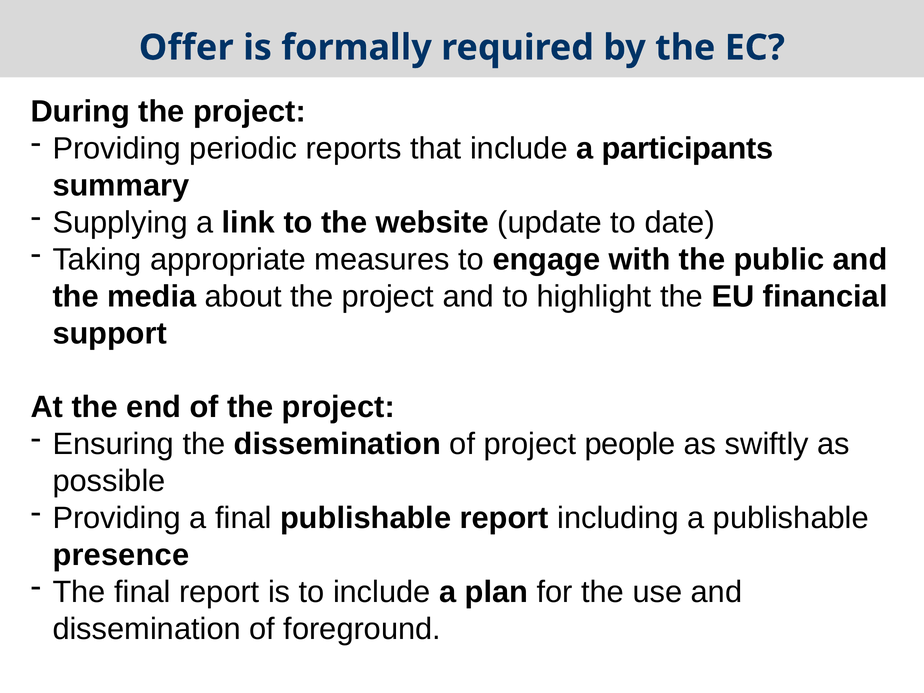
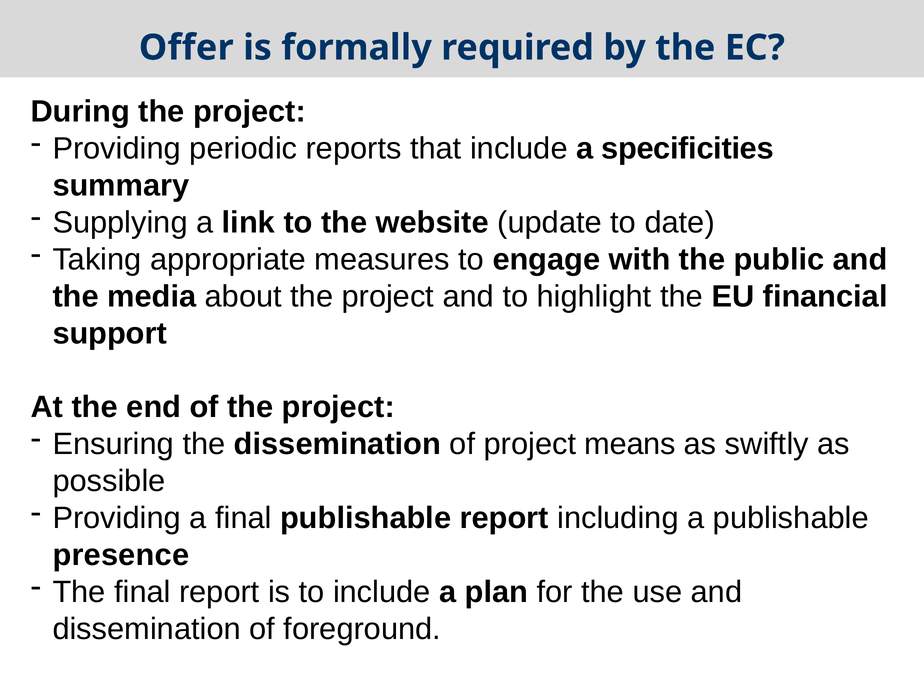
participants: participants -> specificities (688, 149)
people: people -> means (630, 444)
